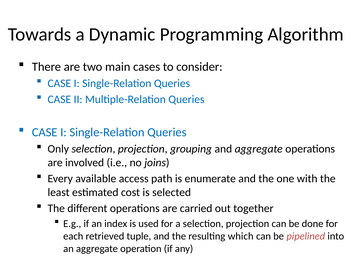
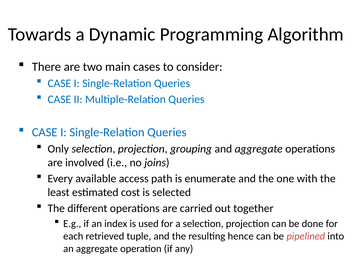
which: which -> hence (241, 237)
